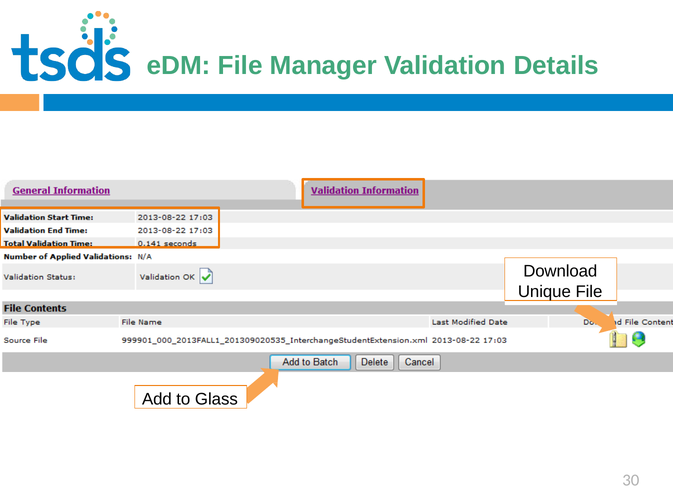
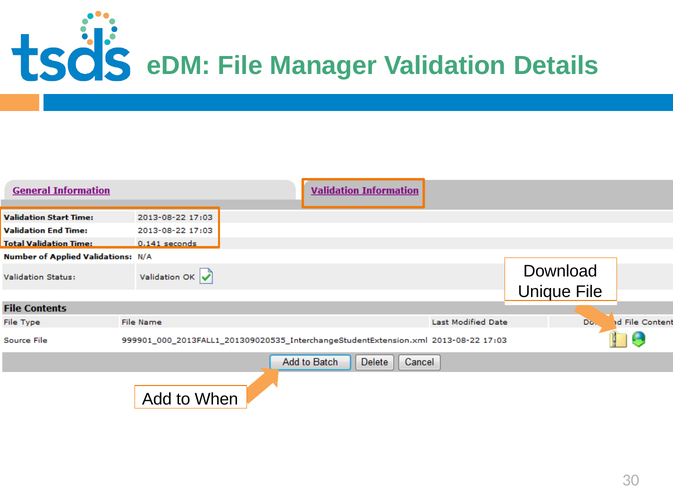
Glass: Glass -> When (216, 400)
